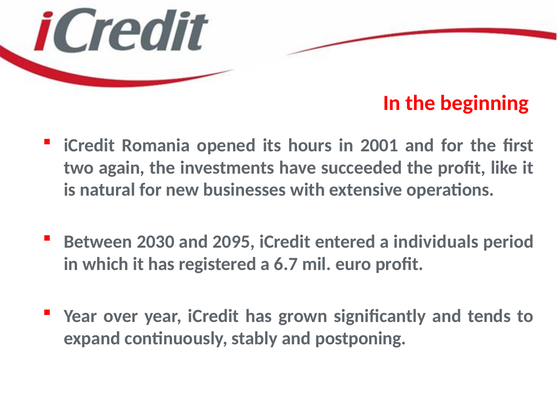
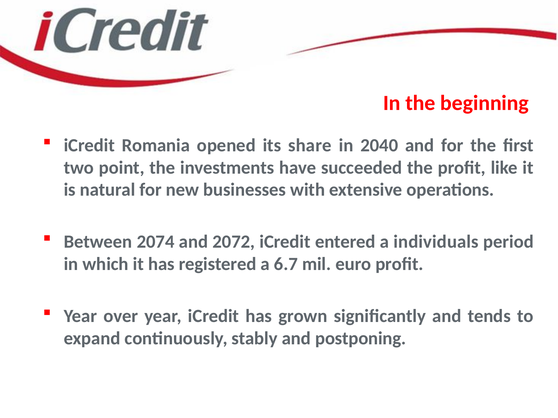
hours: hours -> share (310, 145)
2001: 2001 -> 2040 (379, 145)
again: again -> point (122, 168)
2030: 2030 -> 2074 (156, 242)
2095: 2095 -> 2072 (234, 242)
